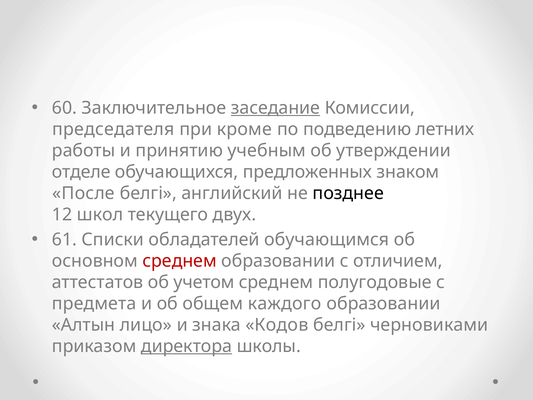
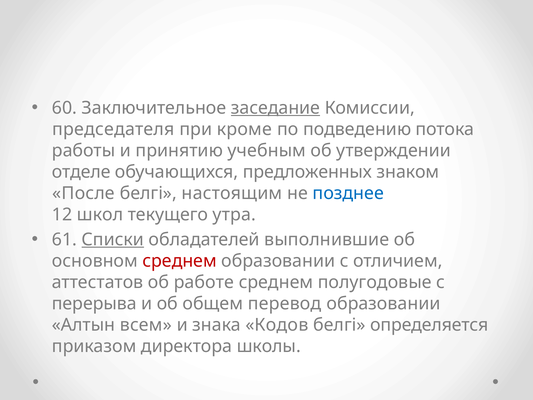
летних: летних -> потока (445, 129)
английский: английский -> настоящим (232, 193)
позднее colour: black -> blue (348, 193)
двух: двух -> утра (234, 214)
Списки underline: none -> present (113, 239)
обучающимся: обучающимся -> выполнившие (327, 239)
учетом: учетом -> работе (204, 282)
предмета: предмета -> перерыва (94, 303)
каждого: каждого -> перевод (285, 303)
лицо: лицо -> всем (146, 325)
черновиками: черновиками -> определяется (429, 325)
директора underline: present -> none (187, 346)
